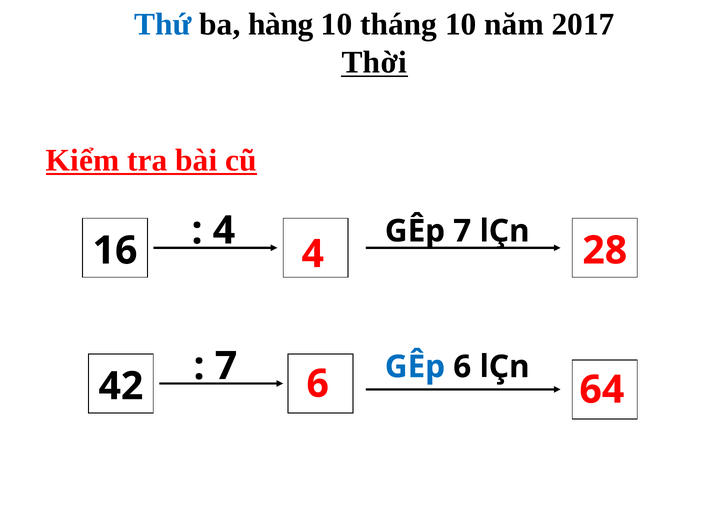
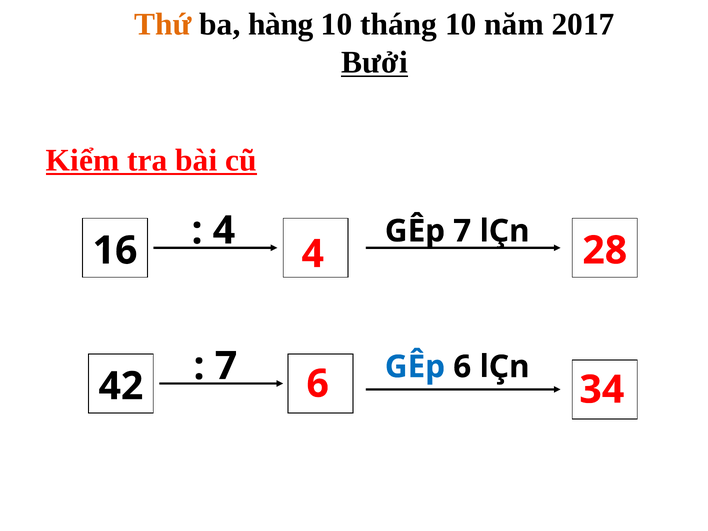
Thứ colour: blue -> orange (163, 25)
Thời: Thời -> Bưởi (374, 62)
64: 64 -> 34 (602, 390)
